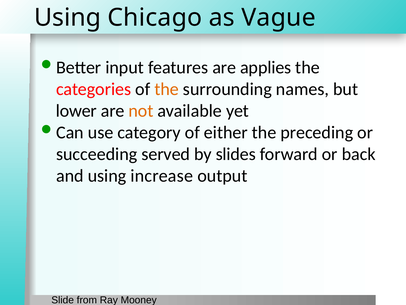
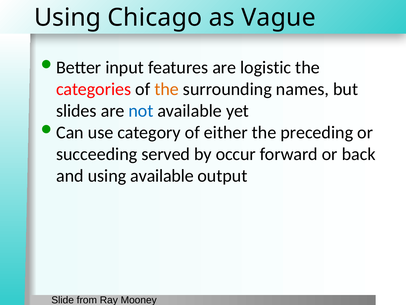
applies: applies -> logistic (266, 67)
lower: lower -> slides (76, 111)
not colour: orange -> blue (141, 111)
slides: slides -> occur (236, 154)
using increase: increase -> available (162, 176)
